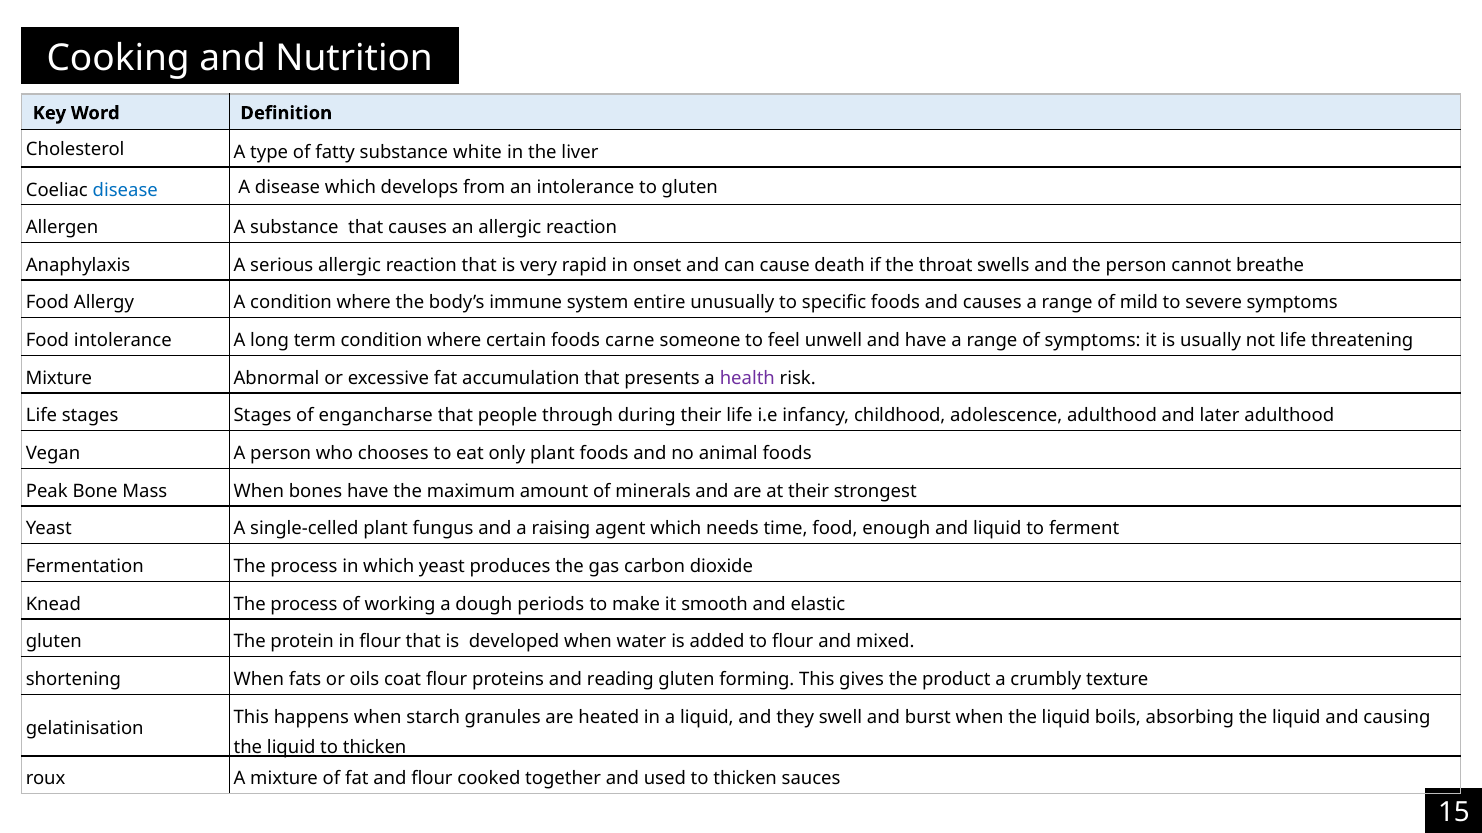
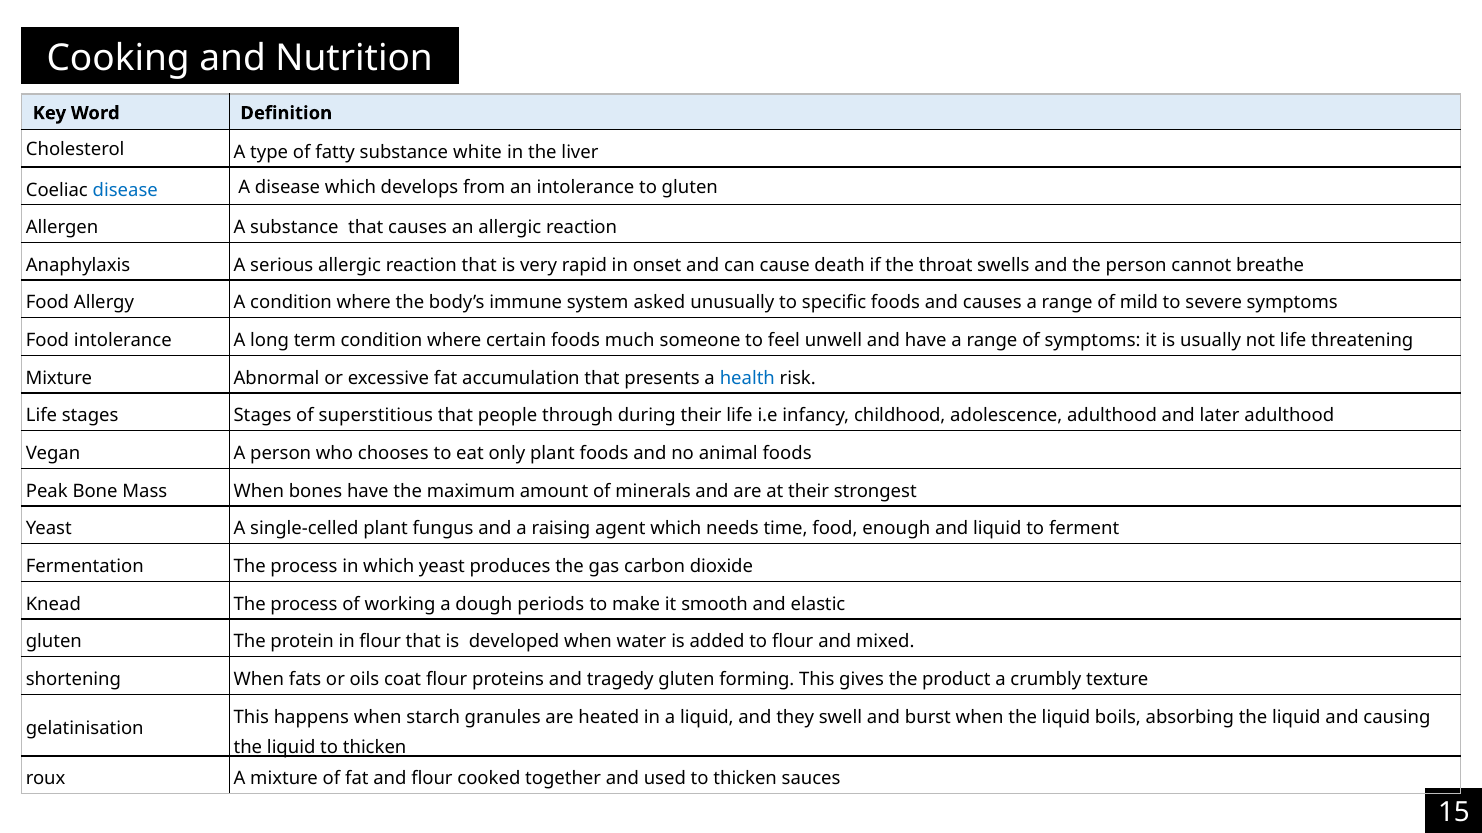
entire: entire -> asked (659, 303)
carne: carne -> much (630, 341)
health colour: purple -> blue (747, 378)
engancharse: engancharse -> superstitious (376, 416)
reading: reading -> tragedy (620, 680)
